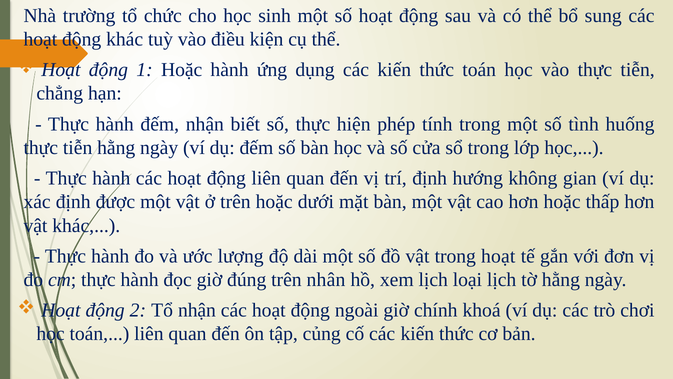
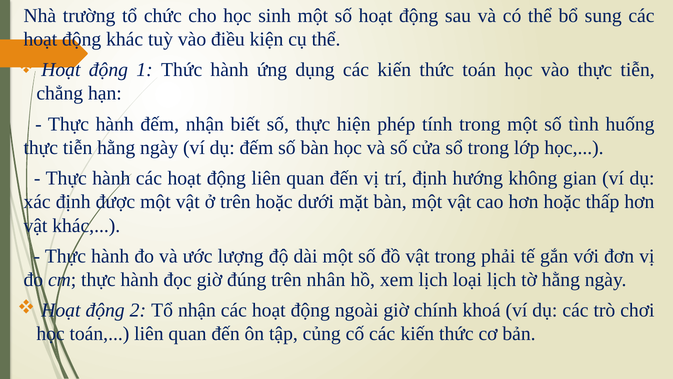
1 Hoặc: Hoặc -> Thức (182, 70)
trong hoạt: hoạt -> phải (498, 256)
